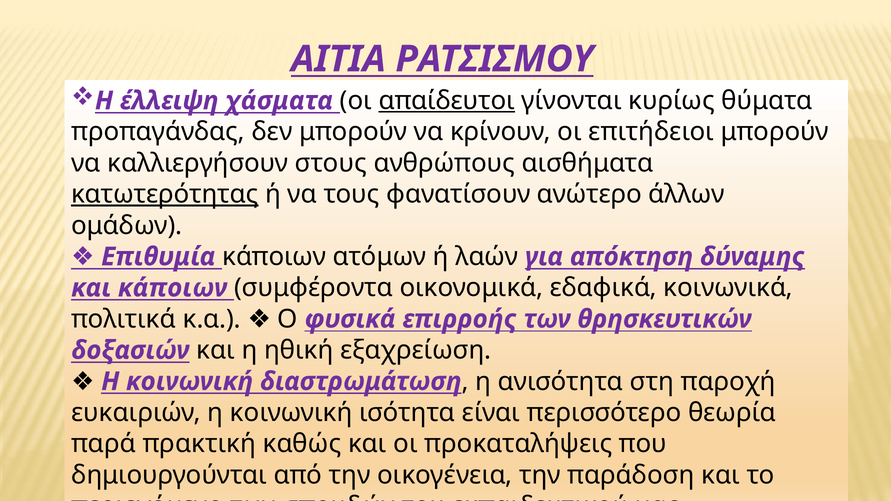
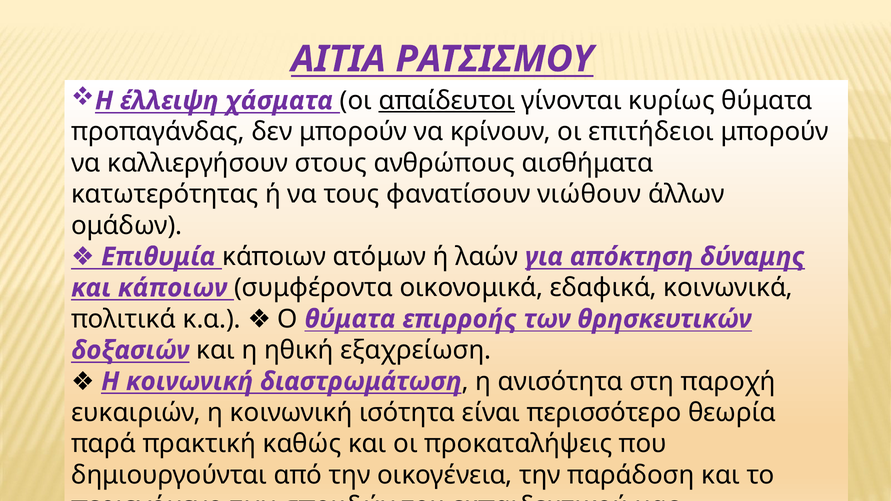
κατωτερότητας underline: present -> none (165, 194)
ανώτερο: ανώτερο -> νιώθουν (589, 194)
φυσικά: φυσικά -> θύματα (350, 319)
